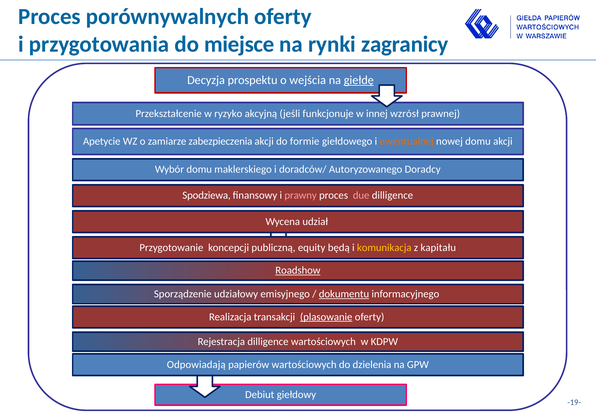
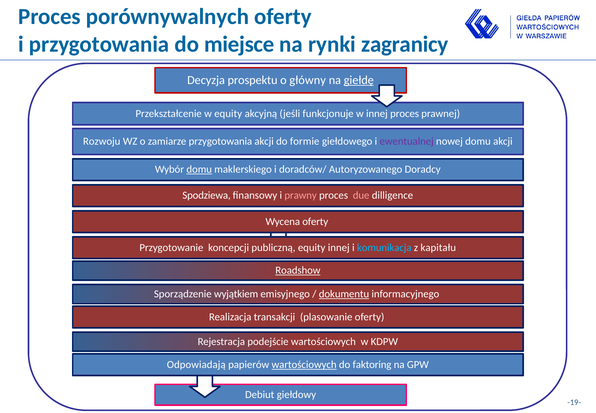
wejścia: wejścia -> główny (308, 80)
w ryzyko: ryzyko -> equity (228, 113)
innej wzrósł: wzrósł -> proces (405, 113)
Apetycie: Apetycie -> Rozwoju (102, 141)
zamiarze zabezpieczenia: zabezpieczenia -> przygotowania (220, 141)
ewentualnej colour: orange -> purple (407, 141)
domu underline: none -> present (199, 169)
Wycena udział: udział -> oferty (315, 221)
equity będą: będą -> innej (339, 247)
komunikacja colour: yellow -> light blue (384, 247)
udziałowy: udziałowy -> wyjątkiem (236, 294)
plasowanie underline: present -> none (326, 317)
Rejestracja dilligence: dilligence -> podejście (268, 341)
wartościowych underline: none -> present (304, 364)
dzielenia: dzielenia -> faktoring (372, 364)
